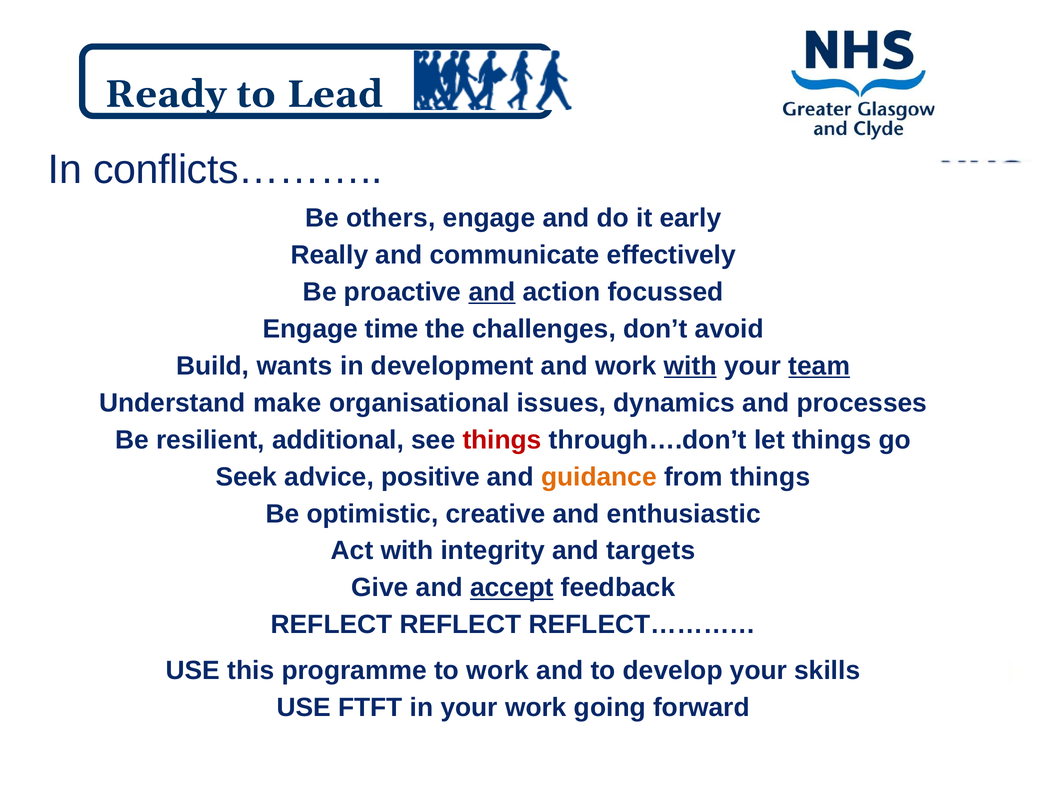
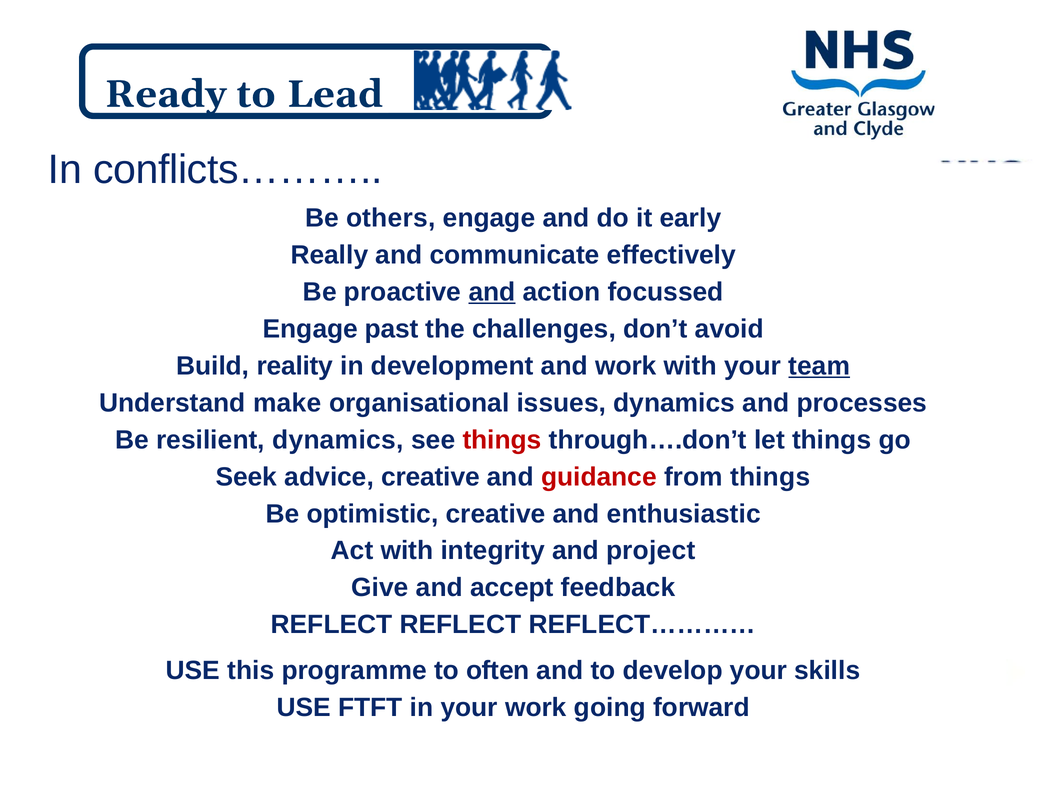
time: time -> past (392, 329)
wants: wants -> reality (295, 366)
with underline: present -> none (690, 366)
resilient additional: additional -> dynamics (338, 440)
advice positive: positive -> creative (431, 477)
guidance colour: orange -> red (599, 477)
targets: targets -> project (651, 551)
accept underline: present -> none (512, 588)
to work: work -> often (498, 670)
